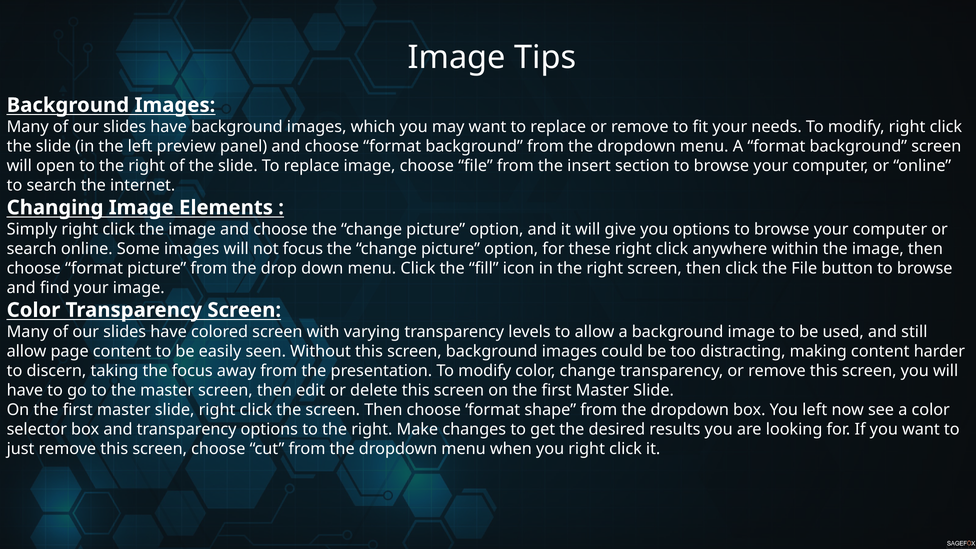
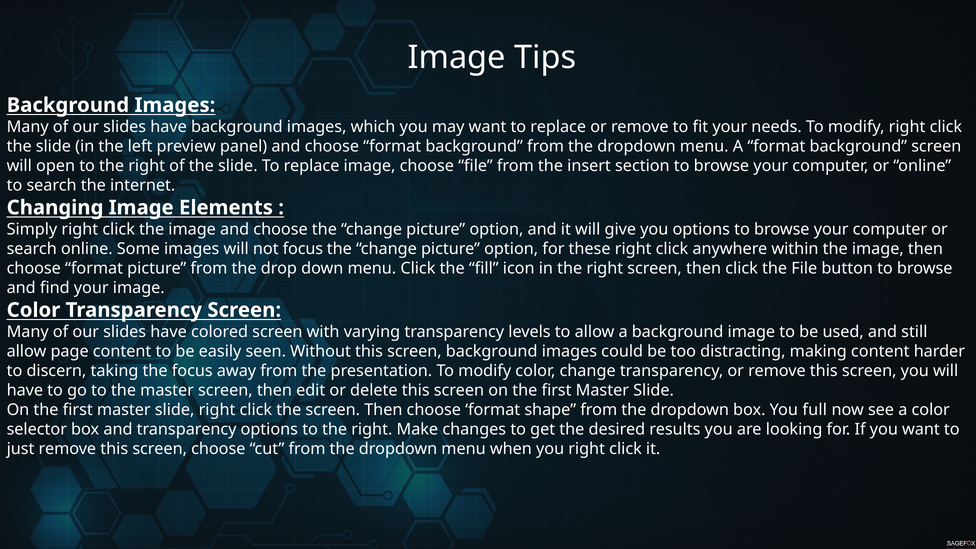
You left: left -> full (815, 410)
